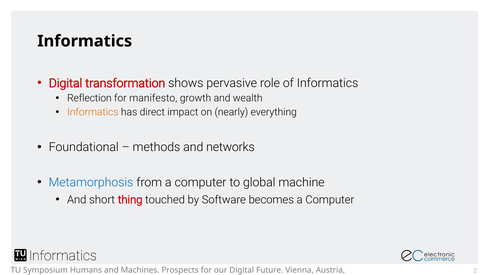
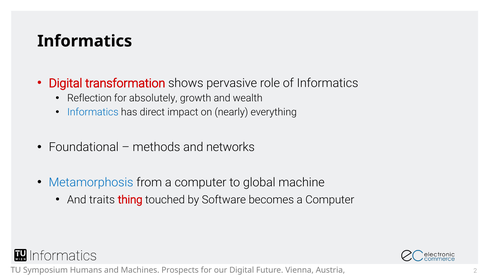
manifesto: manifesto -> absolutely (153, 98)
Informatics colour: orange -> blue (93, 112)
short: short -> traits (102, 200)
